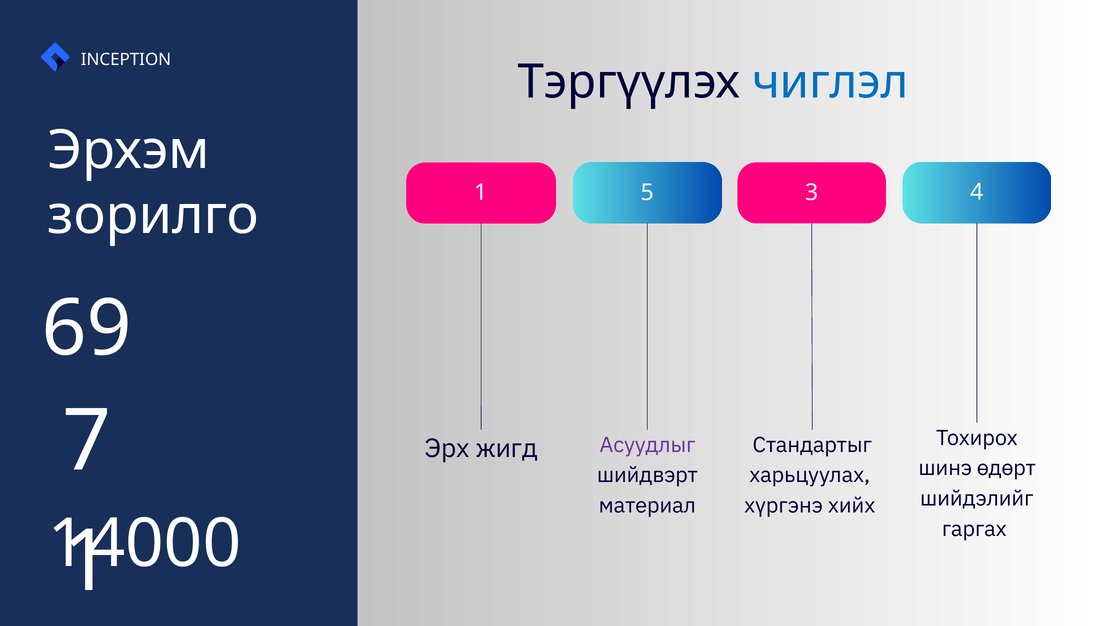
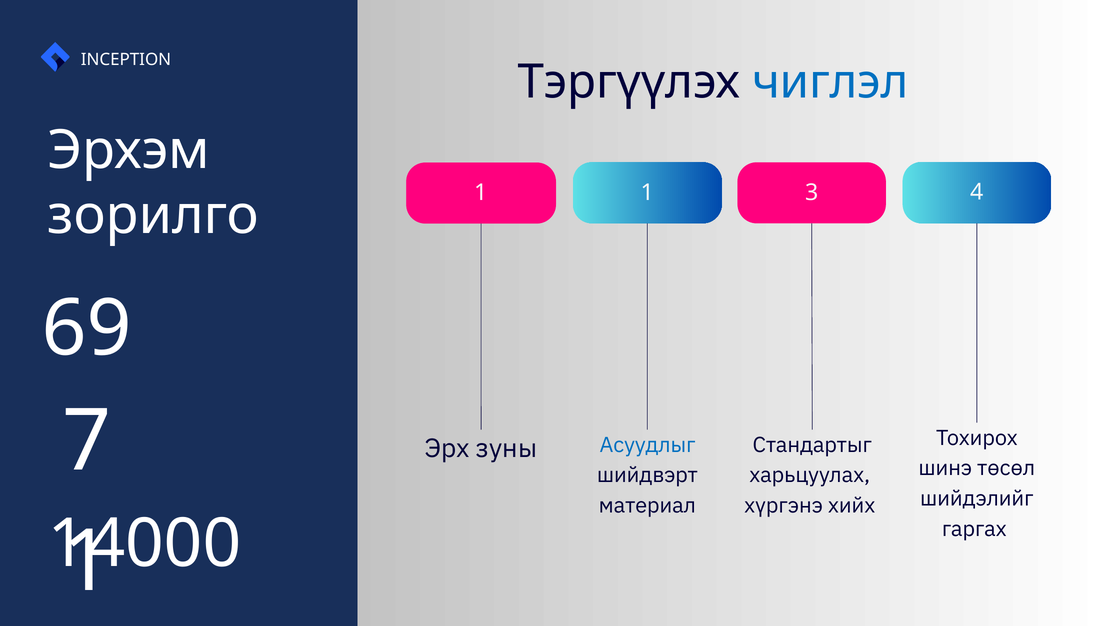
1 5: 5 -> 1 (647, 192)
Асуудлыг colour: purple -> blue (648, 445)
жигд: жигд -> зуны (506, 448)
өдөрт: өдөрт -> төсөл (1006, 468)
